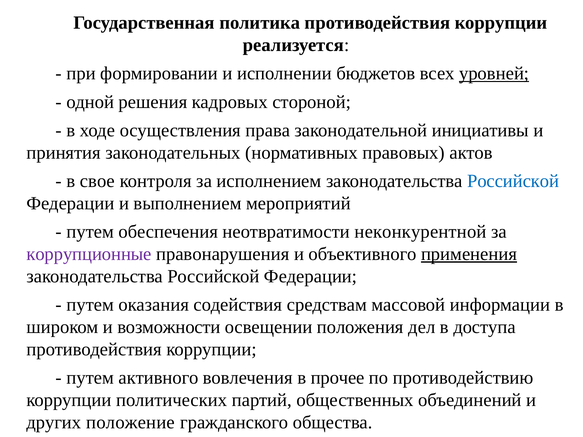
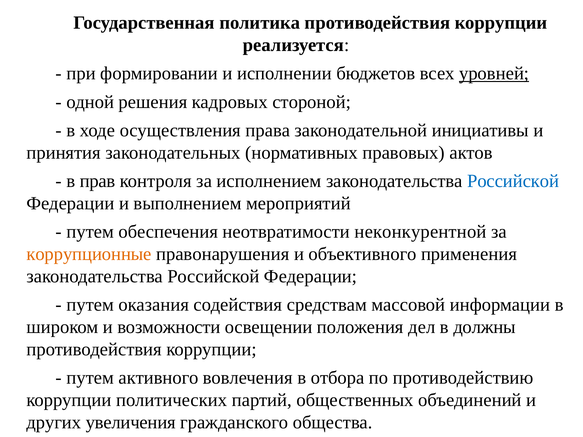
свое: свое -> прав (98, 181)
коррупционные colour: purple -> orange (89, 254)
применения underline: present -> none (469, 254)
доступа: доступа -> должны (485, 327)
прочее: прочее -> отбора (338, 378)
положение: положение -> увеличения (131, 423)
